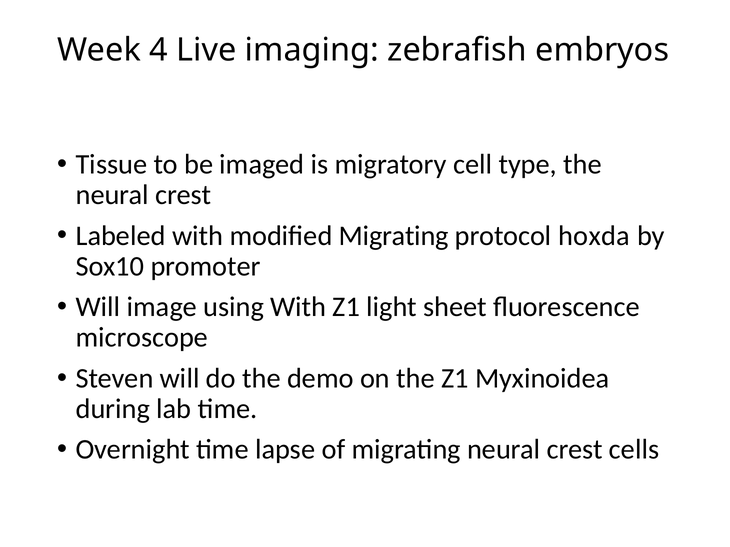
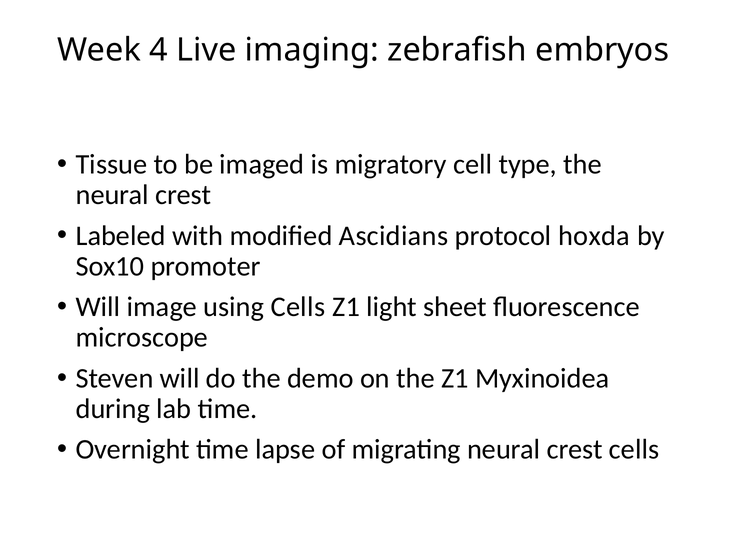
modified Migrating: Migrating -> Ascidians (393, 236)
using With: With -> Cells (298, 307)
